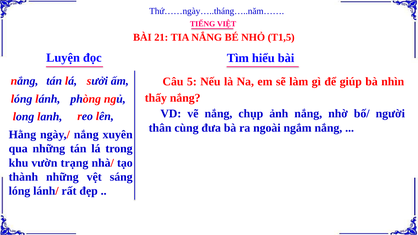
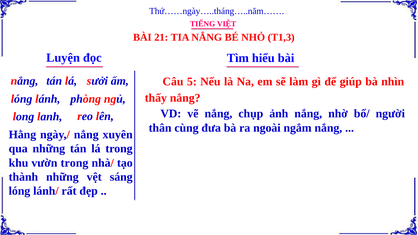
T1,5: T1,5 -> T1,3 (281, 37)
vườn trạng: trạng -> trong (74, 163)
